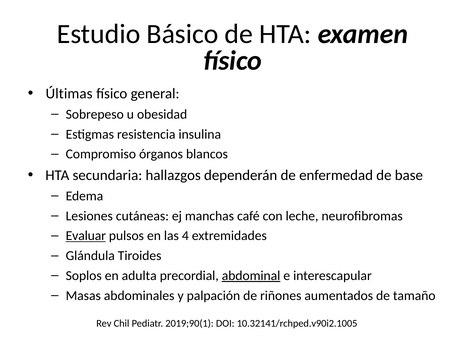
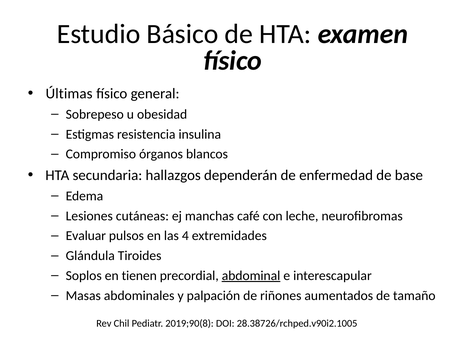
Evaluar underline: present -> none (86, 236)
adulta: adulta -> tienen (139, 275)
2019;90(1: 2019;90(1 -> 2019;90(8 (190, 323)
10.32141/rchped.v90i2.1005: 10.32141/rchped.v90i2.1005 -> 28.38726/rchped.v90i2.1005 (297, 323)
